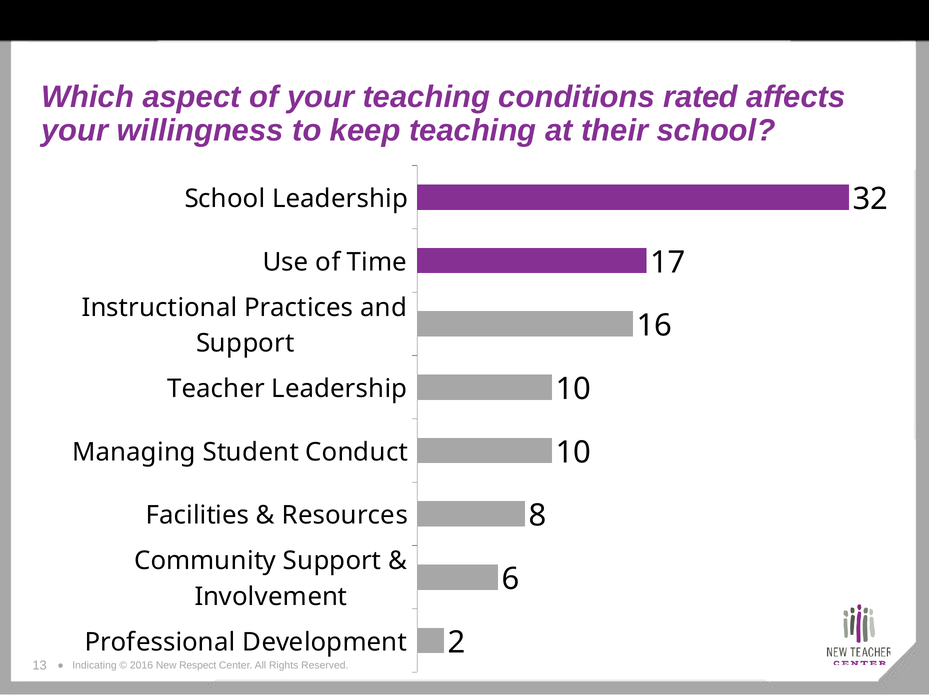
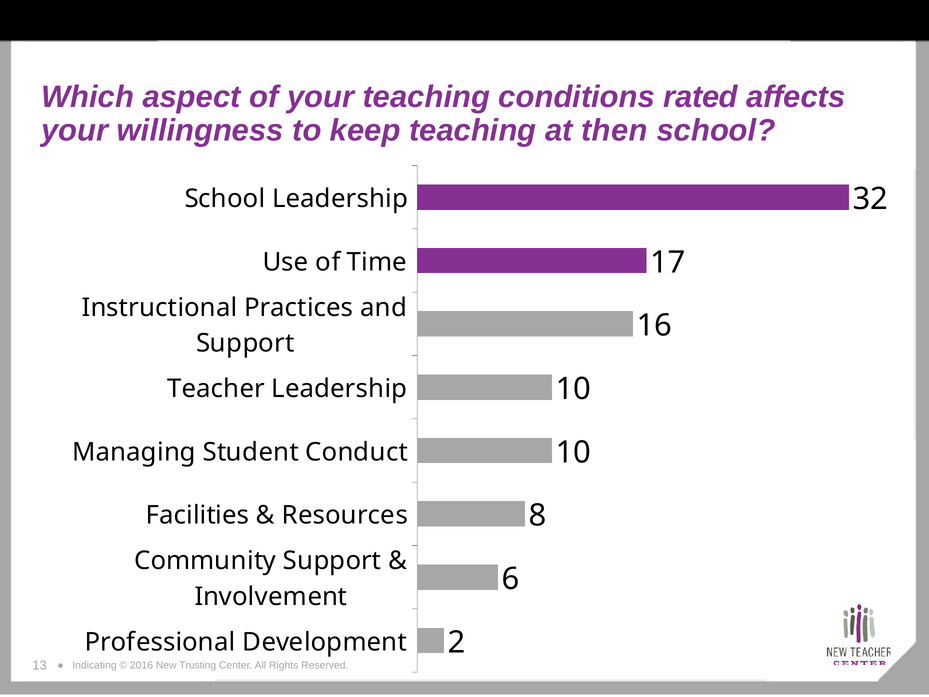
their: their -> then (614, 130)
Respect: Respect -> Trusting (198, 665)
